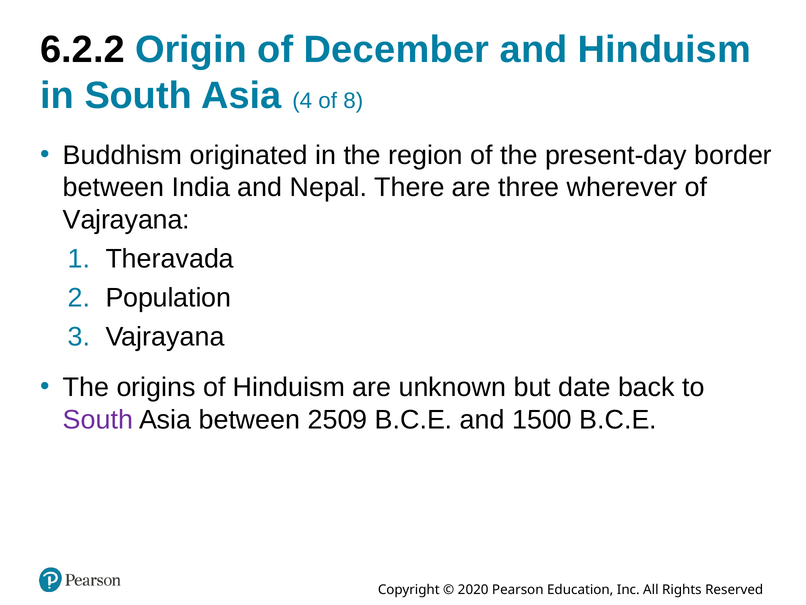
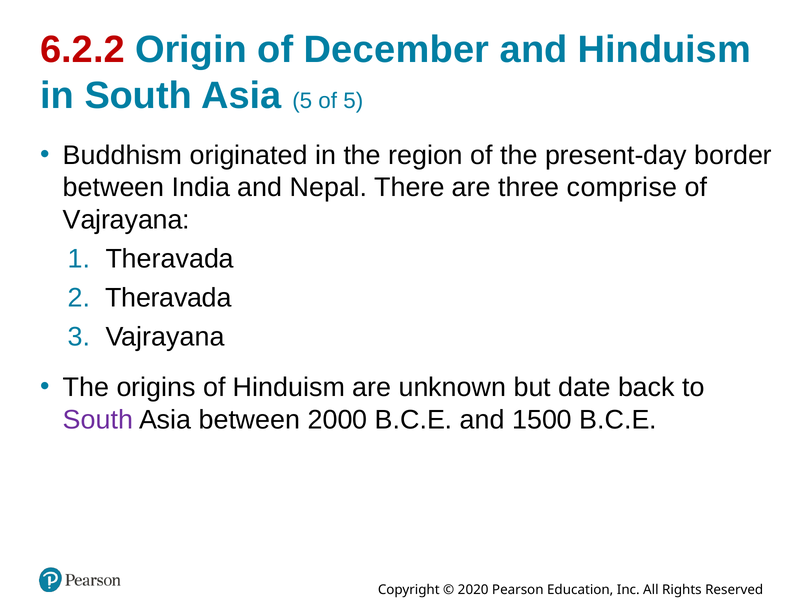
6.2.2 colour: black -> red (83, 50)
Asia 4: 4 -> 5 (302, 101)
of 8: 8 -> 5 (353, 101)
wherever: wherever -> comprise (622, 187)
Population: Population -> Theravada (168, 298)
2509: 2509 -> 2000 (338, 419)
